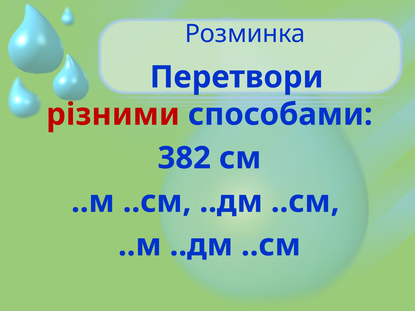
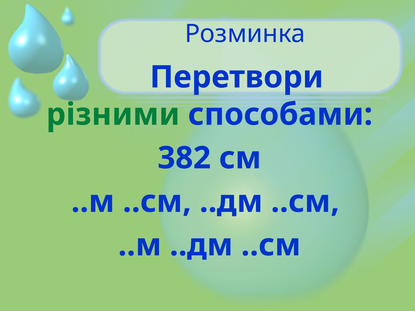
різними colour: red -> green (113, 115)
